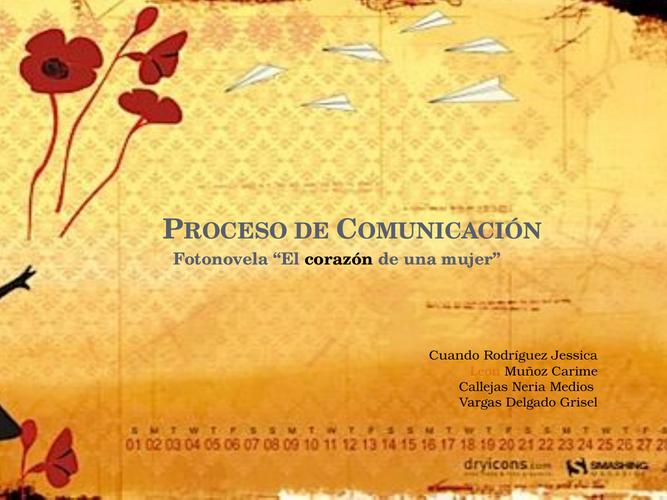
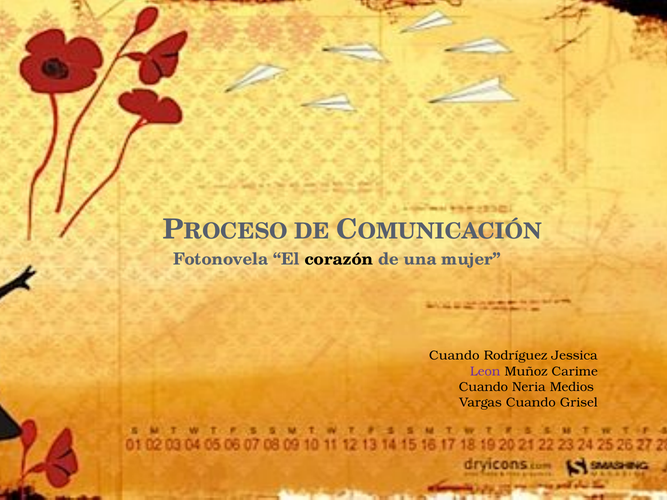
Leon colour: orange -> purple (485, 371)
Callejas: Callejas -> Cuando (483, 387)
Vargas Delgado: Delgado -> Cuando (531, 403)
